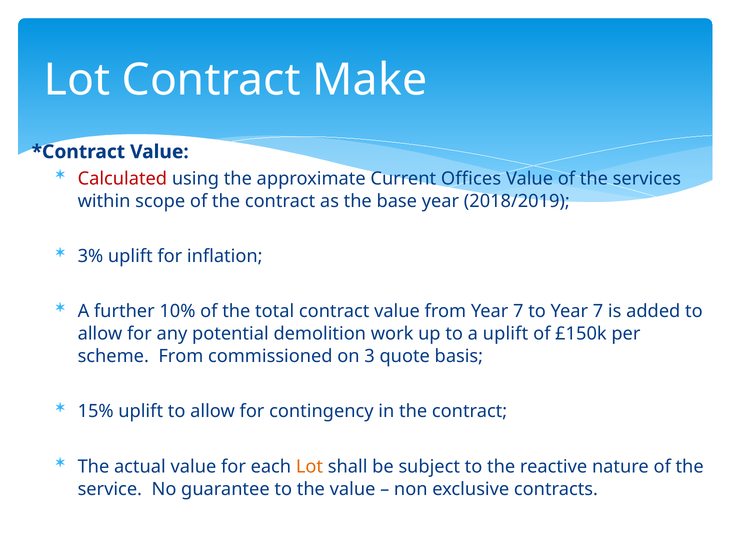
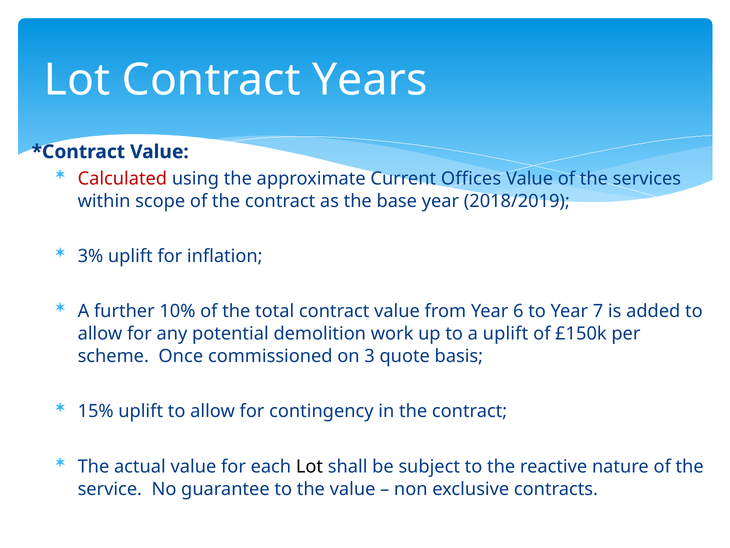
Make: Make -> Years (370, 80)
from Year 7: 7 -> 6 (518, 311)
scheme From: From -> Once (181, 356)
Lot colour: orange -> black (309, 466)
